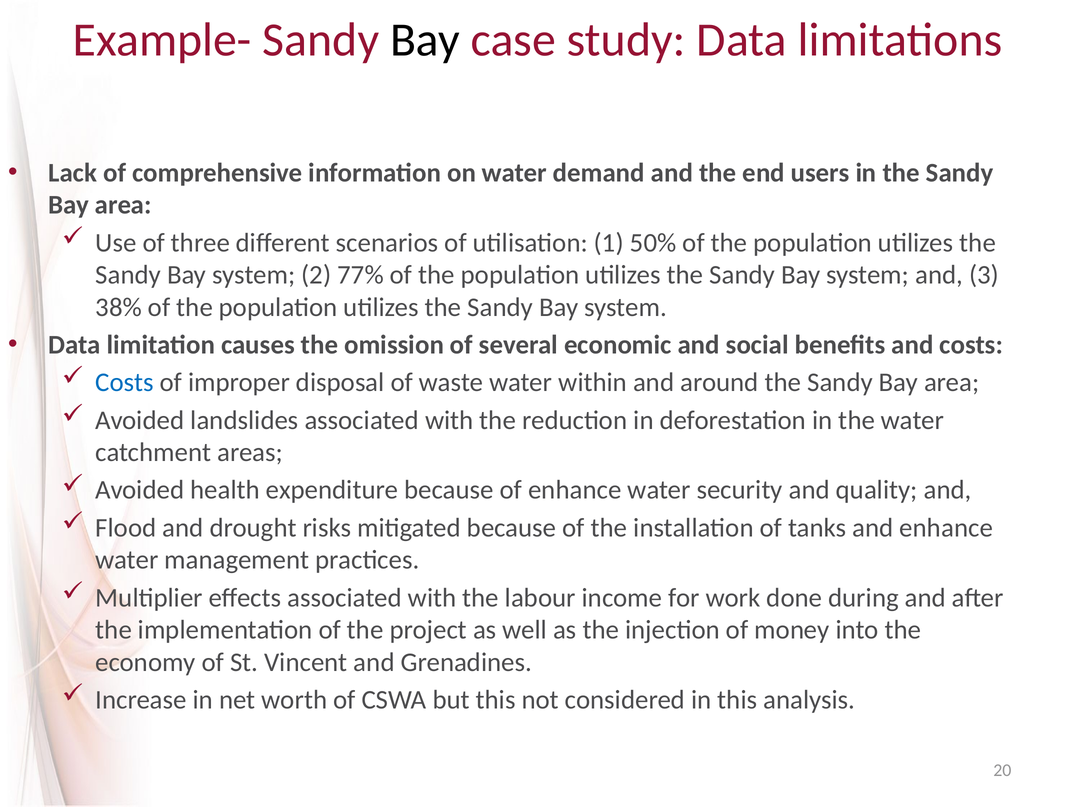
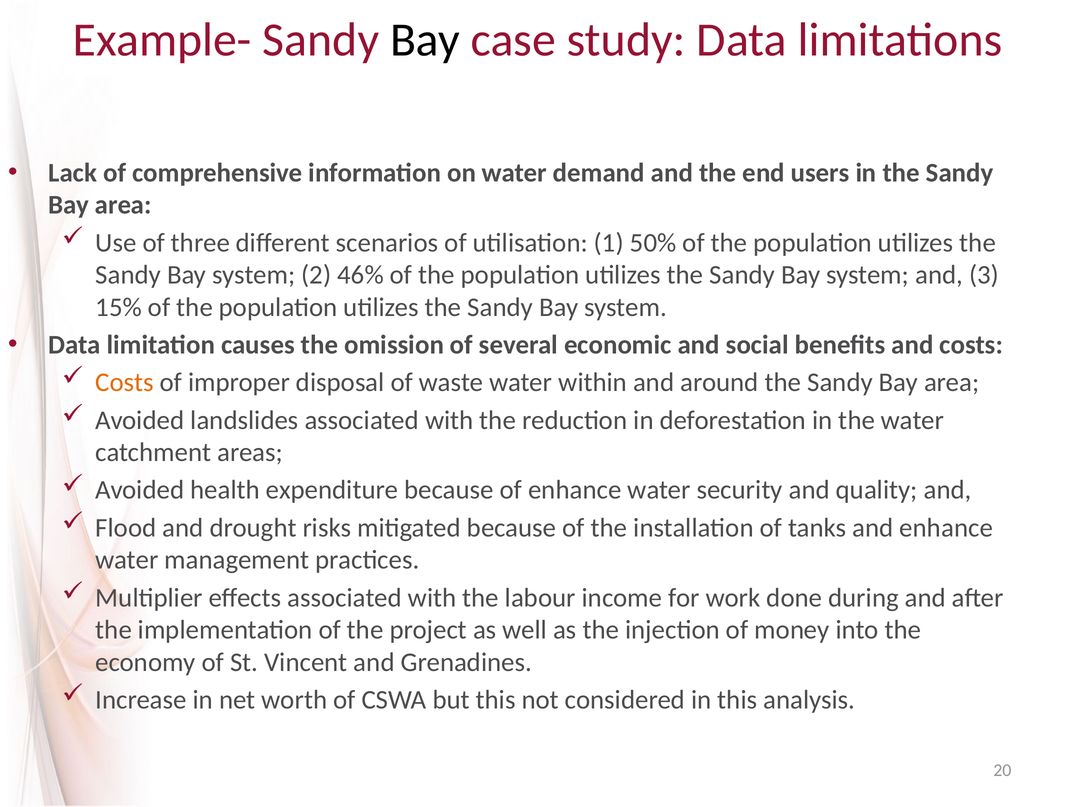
77%: 77% -> 46% (361, 275)
38%: 38% -> 15% (119, 307)
Costs colour: blue -> orange (125, 383)
